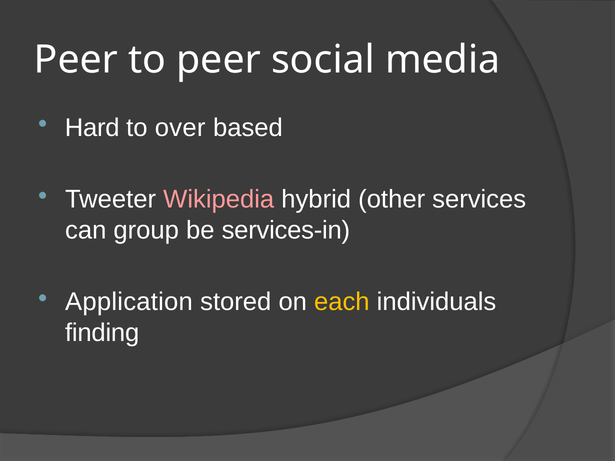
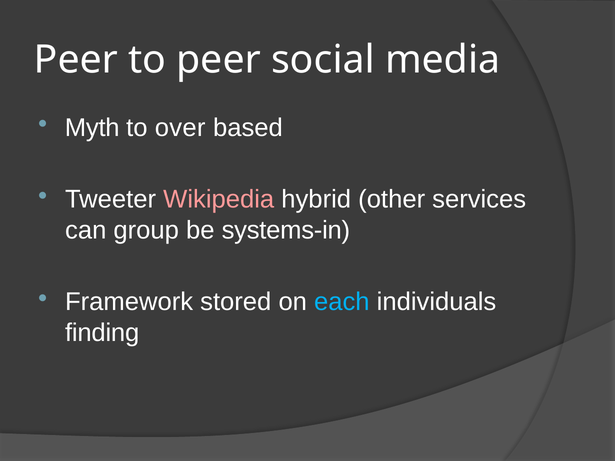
Hard: Hard -> Myth (92, 128)
services-in: services-in -> systems-in (286, 230)
Application: Application -> Framework (129, 302)
each colour: yellow -> light blue (342, 302)
